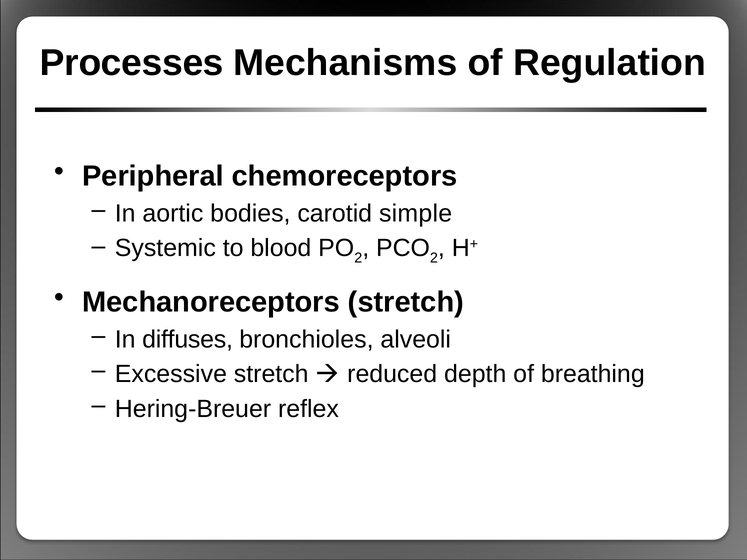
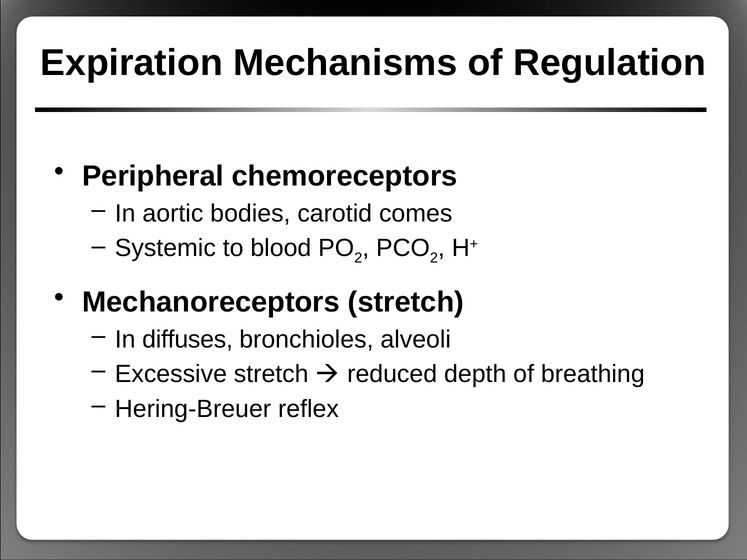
Processes: Processes -> Expiration (132, 63)
simple: simple -> comes (416, 213)
